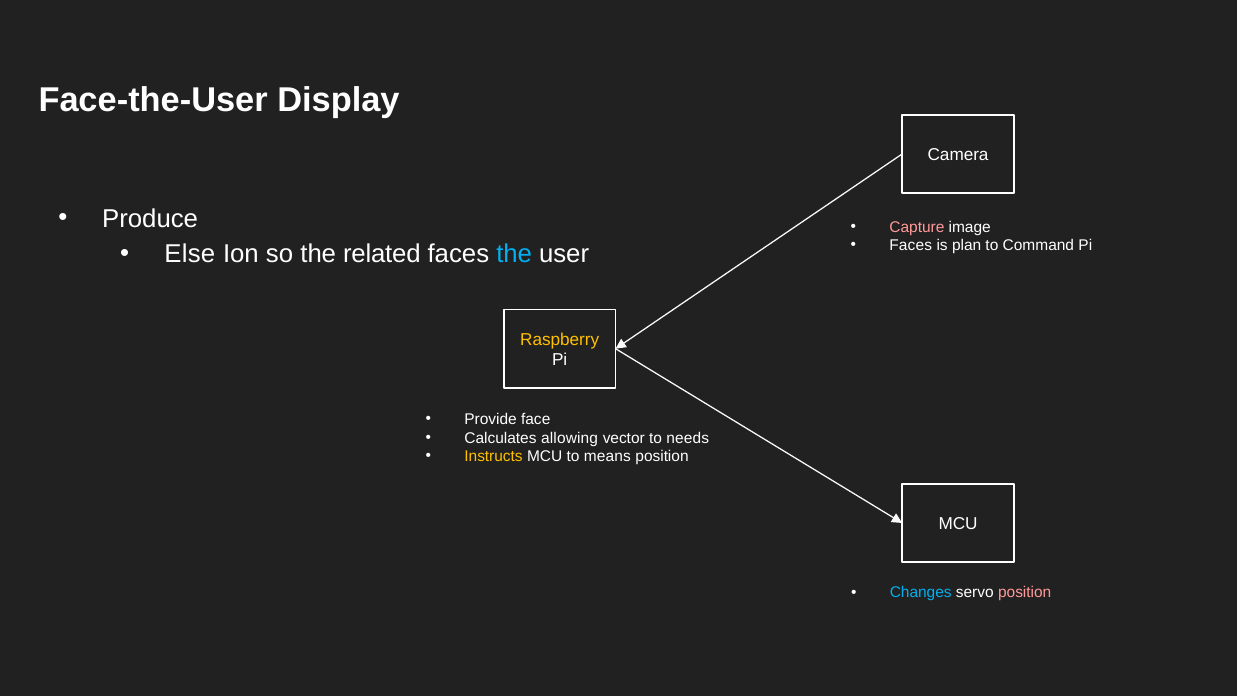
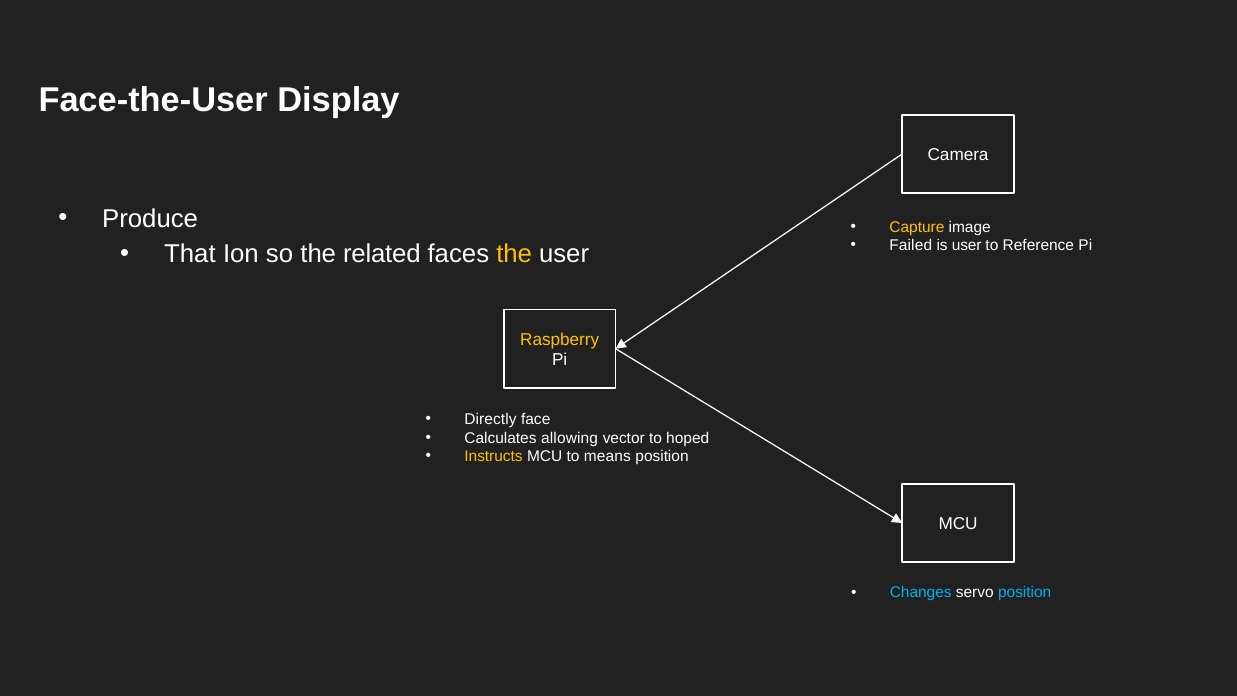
Capture colour: pink -> yellow (917, 227)
Faces: Faces -> Failed (911, 246)
is plan: plan -> user (967, 246)
Command: Command -> Reference (1038, 246)
Else: Else -> That (190, 254)
the colour: light blue -> yellow (514, 254)
Provide: Provide -> Directly (491, 419)
needs: needs -> hoped (688, 438)
position colour: pink -> light blue (1025, 593)
